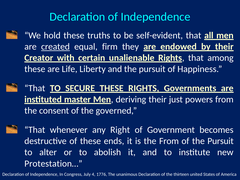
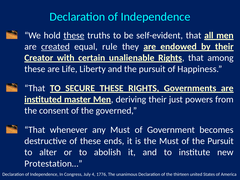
these underline: none -> present (74, 35)
firm: firm -> rule (110, 47)
any Right: Right -> Must (120, 130)
the From: From -> Must (169, 141)
